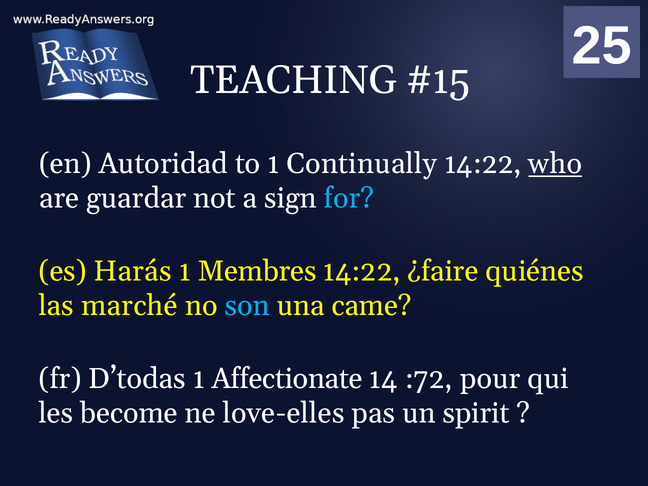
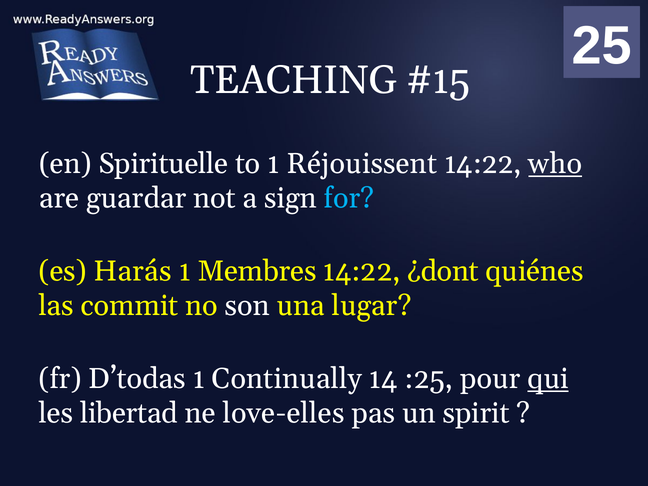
Autoridad: Autoridad -> Spirituelle (163, 164)
Continually: Continually -> Réjouissent (362, 164)
¿faire: ¿faire -> ¿dont (443, 271)
marché: marché -> commit (130, 306)
son colour: light blue -> white (247, 306)
came: came -> lugar (372, 306)
Affectionate: Affectionate -> Continually (287, 379)
:72: :72 -> :25 (429, 379)
qui underline: none -> present (548, 379)
become: become -> libertad (129, 413)
